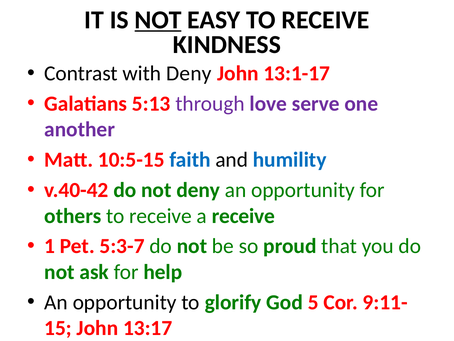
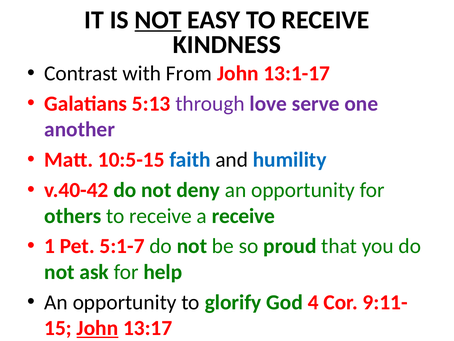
with Deny: Deny -> From (189, 73)
5:3-7: 5:3-7 -> 5:1-7 (122, 246)
5: 5 -> 4 (313, 302)
John underline: none -> present (97, 328)
